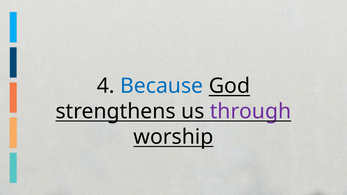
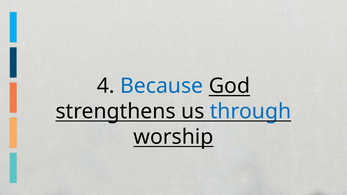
through colour: purple -> blue (251, 111)
